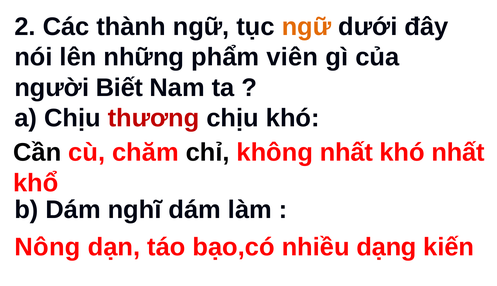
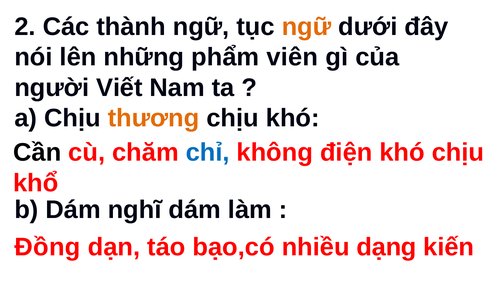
Biết: Biết -> Viết (119, 88)
thương colour: red -> orange (154, 119)
chỉ colour: black -> blue (208, 153)
không nhất: nhất -> điện (346, 153)
khó nhất: nhất -> chịu (458, 153)
Nông: Nông -> Đồng (48, 248)
